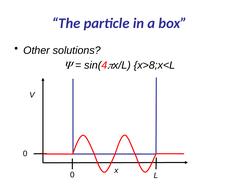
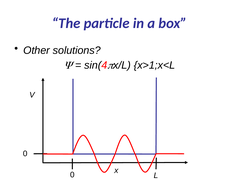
x>8;x<L: x>8;x<L -> x>1;x<L (154, 65)
